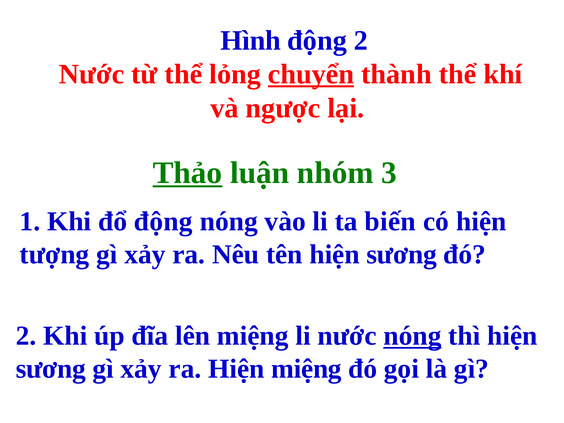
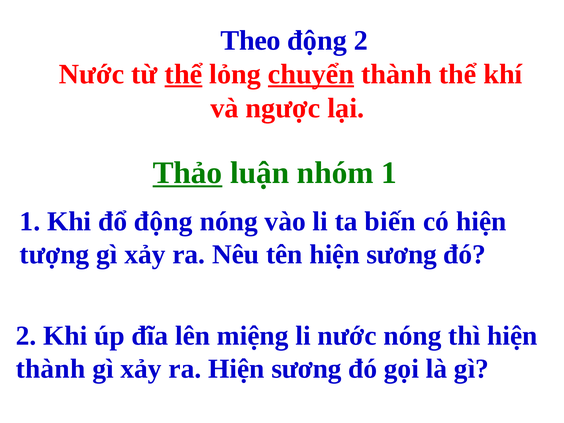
Hình: Hình -> Theo (251, 40)
thể underline: none -> present (183, 74)
nhóm 3: 3 -> 1 (389, 173)
nóng underline: present -> none (412, 336)
sương: sương -> thành (51, 369)
ra Hiện miệng: miệng -> sương (306, 369)
